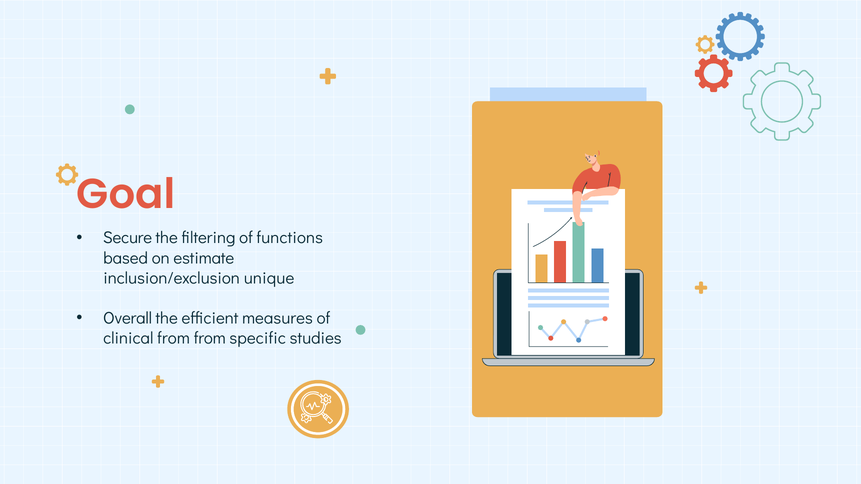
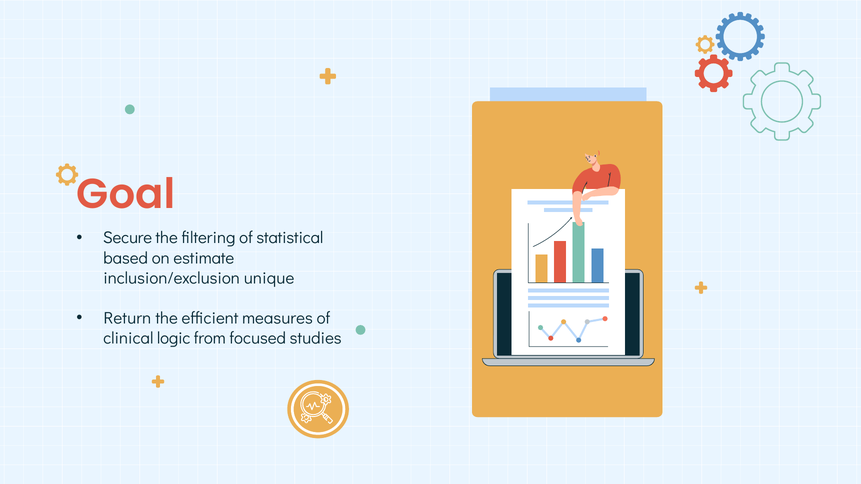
functions: functions -> statistical (290, 238)
Overall: Overall -> Return (127, 319)
clinical from: from -> logic (174, 339)
specific: specific -> focused (258, 339)
